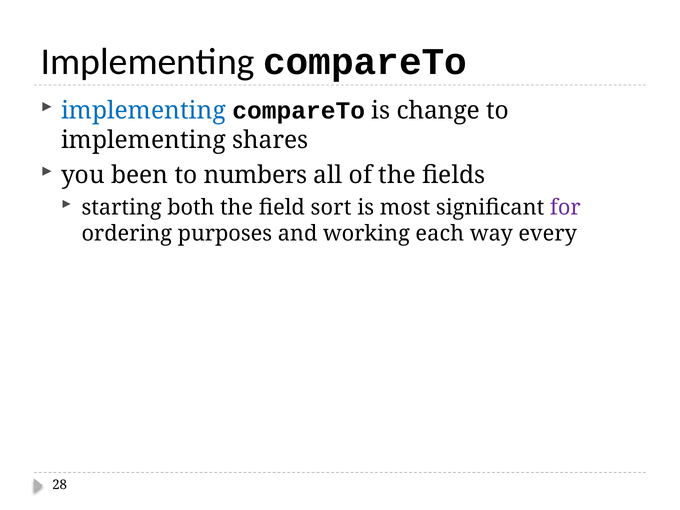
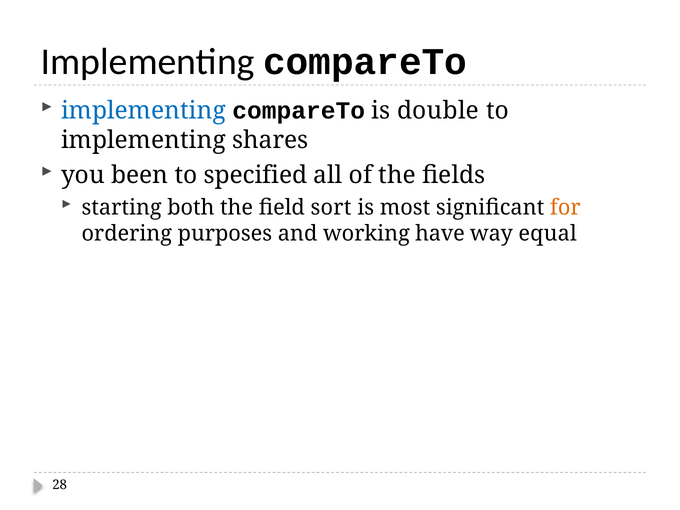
change: change -> double (438, 111)
numbers: numbers -> specified (255, 175)
for colour: purple -> orange (565, 207)
each: each -> have (440, 233)
every: every -> equal (548, 233)
